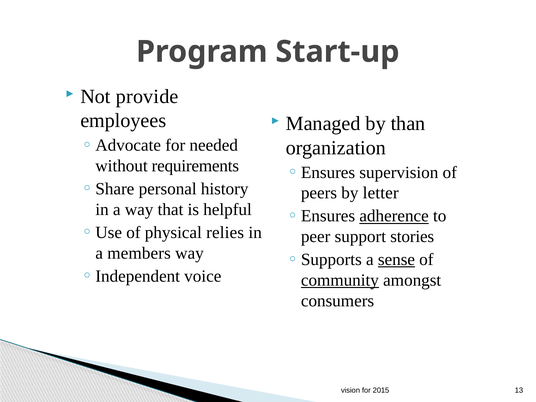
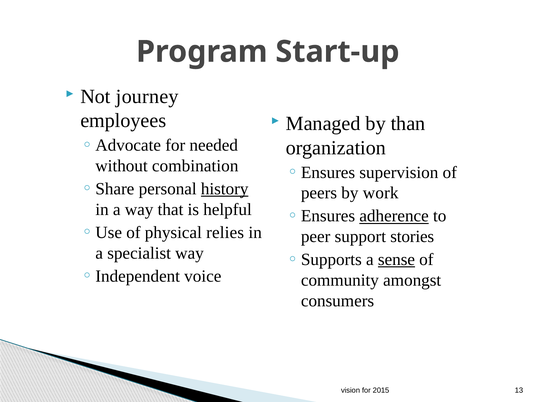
provide: provide -> journey (147, 97)
requirements: requirements -> combination (195, 166)
history underline: none -> present (225, 189)
letter: letter -> work (381, 193)
members: members -> specialist (139, 253)
community underline: present -> none (340, 280)
